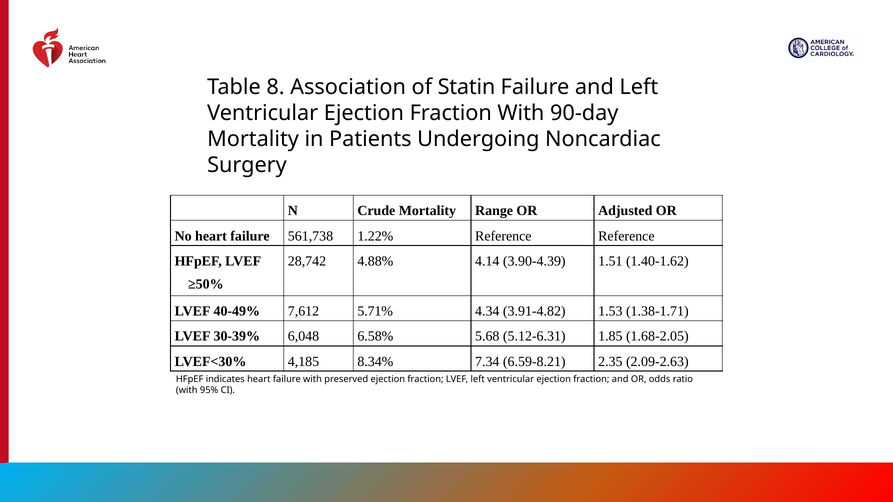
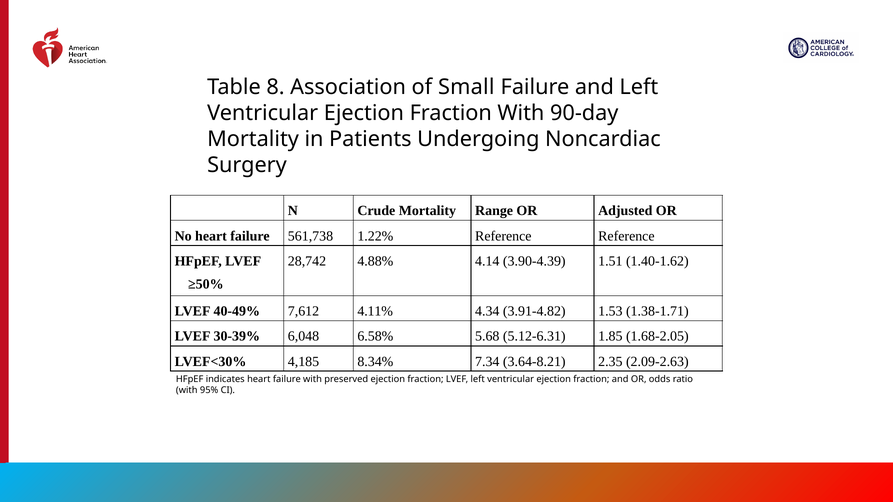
Statin: Statin -> Small (466, 87)
5.71%: 5.71% -> 4.11% (375, 311)
6.59-8.21: 6.59-8.21 -> 3.64-8.21 (534, 362)
